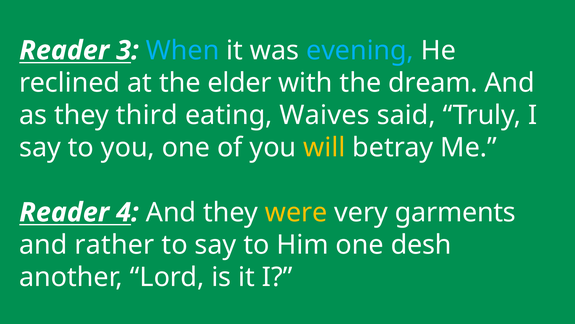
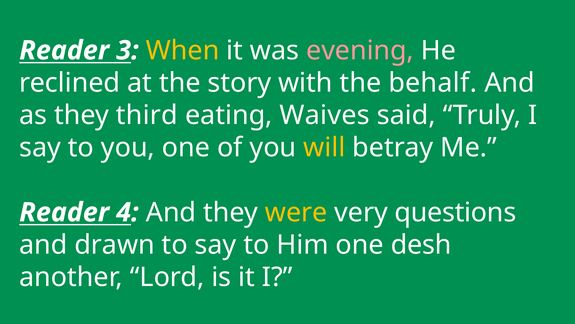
When colour: light blue -> yellow (183, 50)
evening colour: light blue -> pink (360, 50)
elder: elder -> story (239, 83)
dream: dream -> behalf (433, 83)
garments: garments -> questions (455, 212)
rather: rather -> drawn (115, 244)
